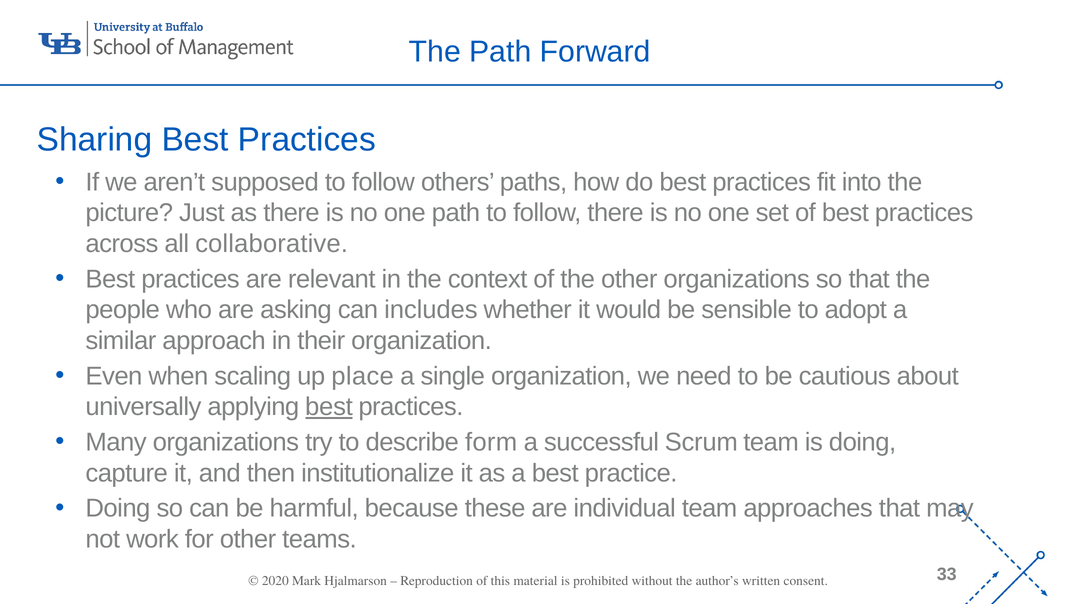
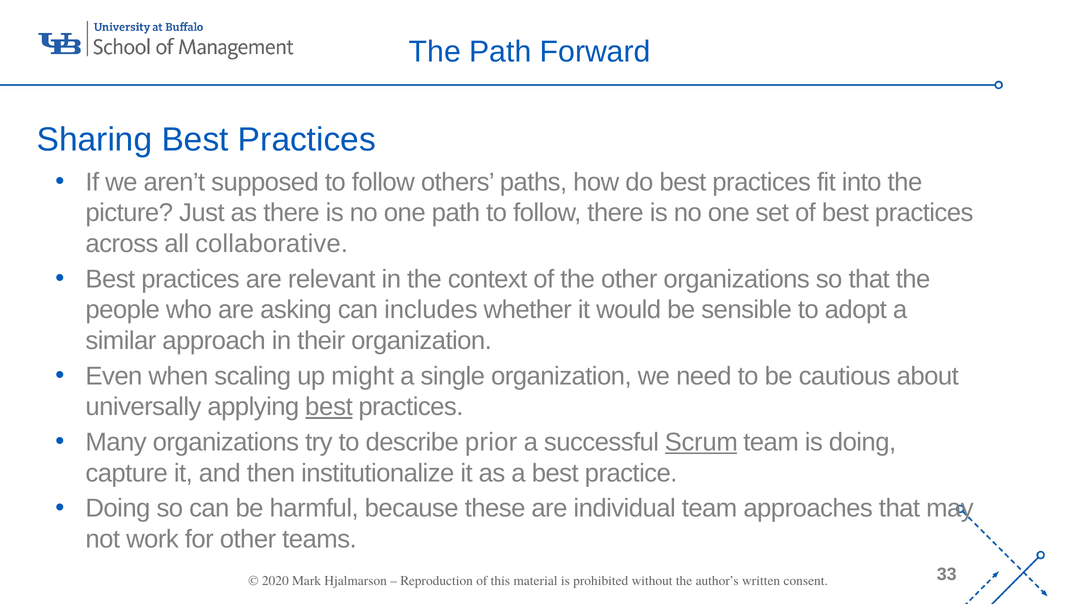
place: place -> might (363, 376)
form: form -> prior (491, 442)
Scrum underline: none -> present (701, 442)
